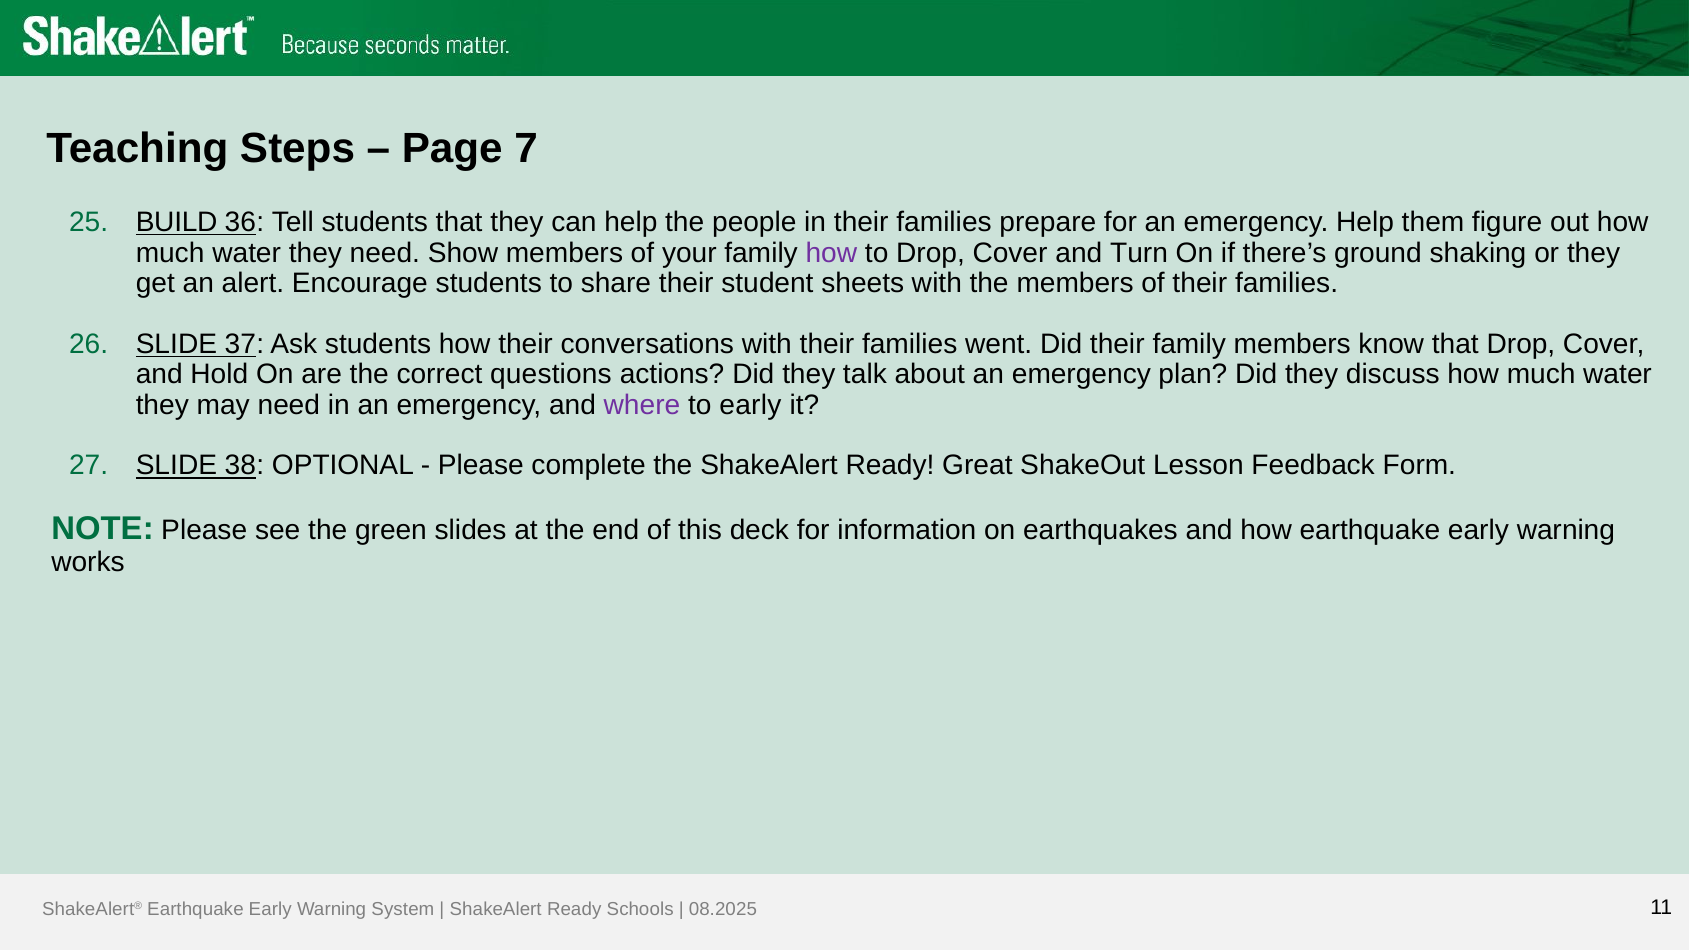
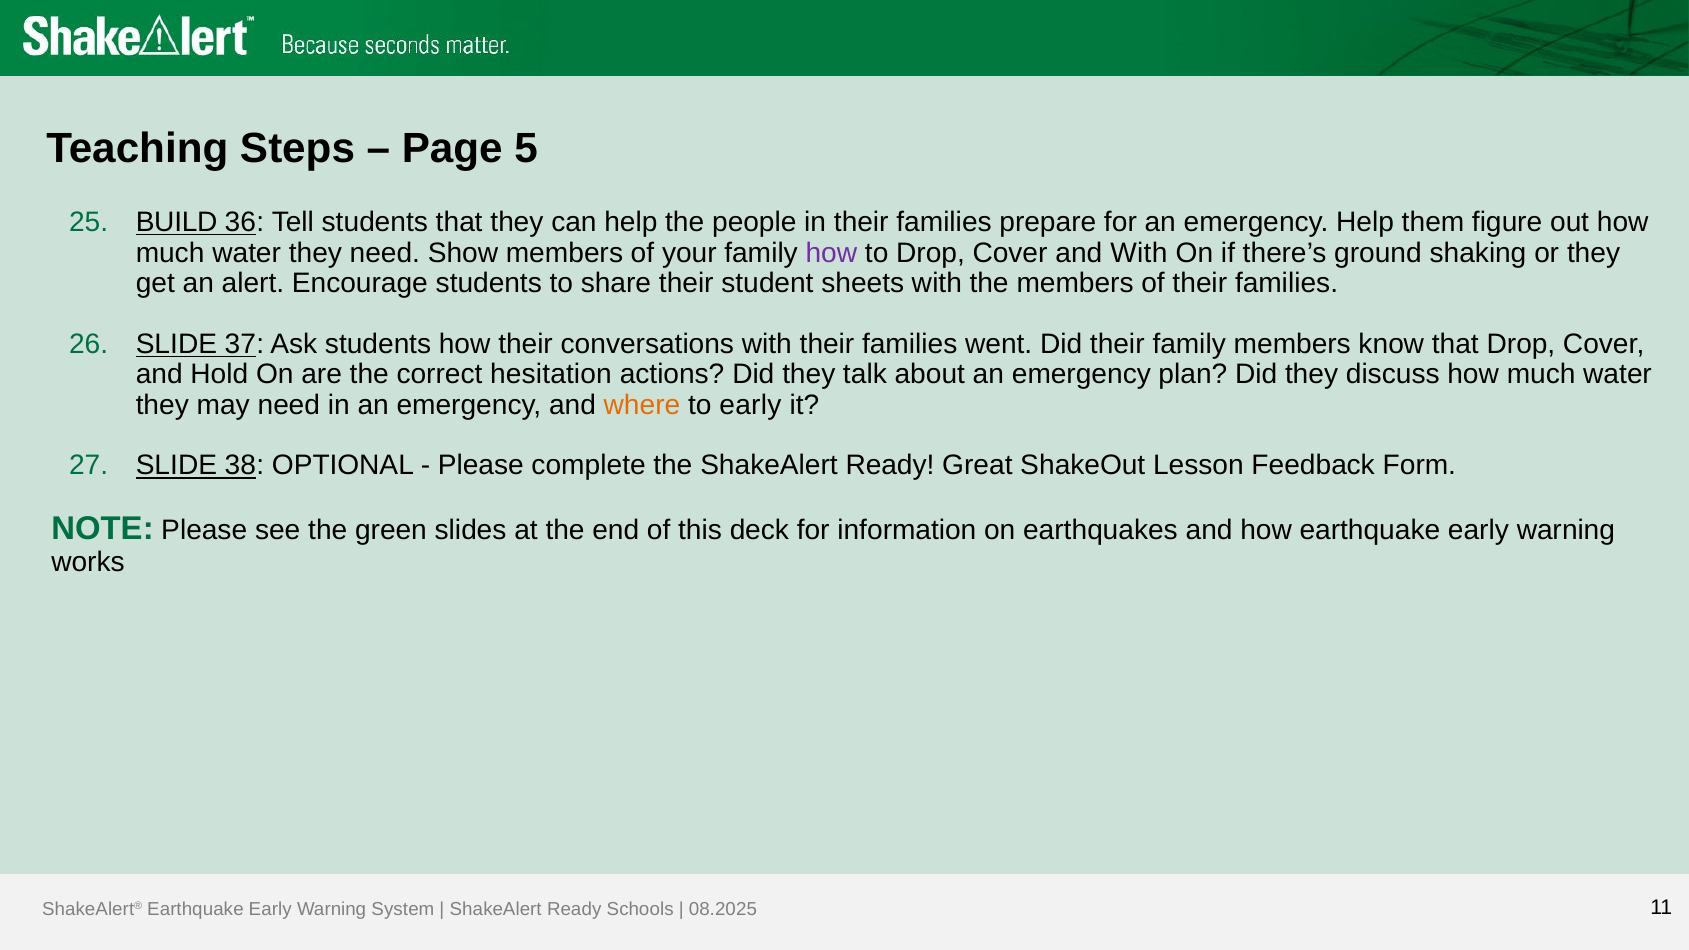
7: 7 -> 5 (526, 149)
and Turn: Turn -> With (1139, 253)
questions: questions -> hesitation (551, 374)
where colour: purple -> orange (642, 405)
